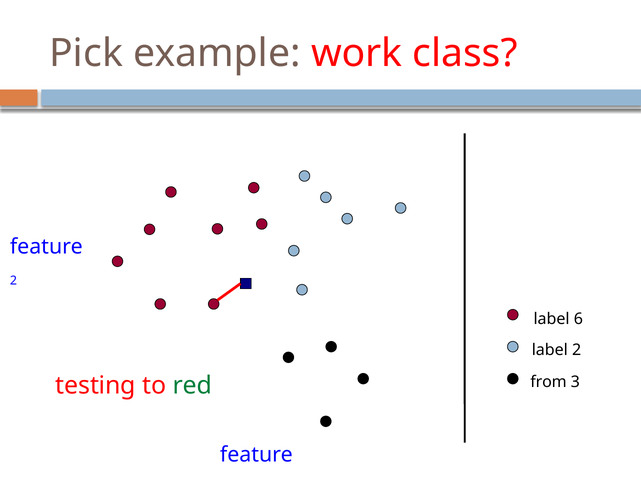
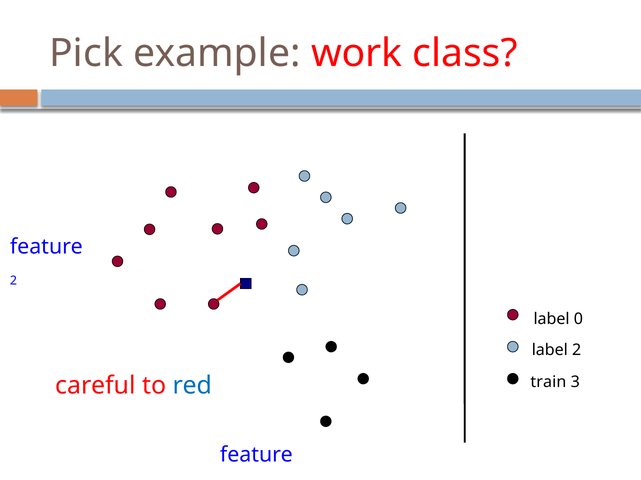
6: 6 -> 0 (578, 319)
from: from -> train (548, 382)
testing: testing -> careful (96, 386)
red colour: green -> blue (192, 386)
